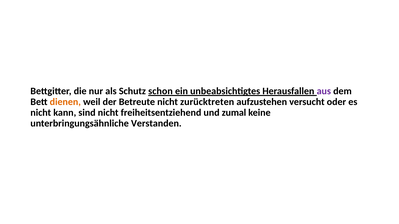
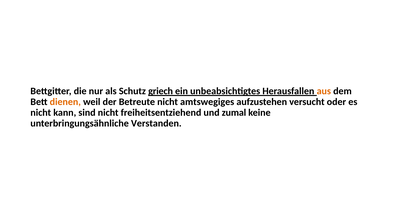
schon: schon -> griech (161, 91)
aus colour: purple -> orange (324, 91)
zurücktreten: zurücktreten -> amtswegiges (207, 102)
